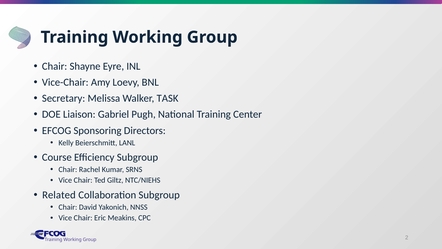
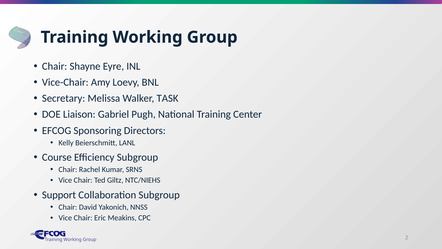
Related: Related -> Support (59, 195)
